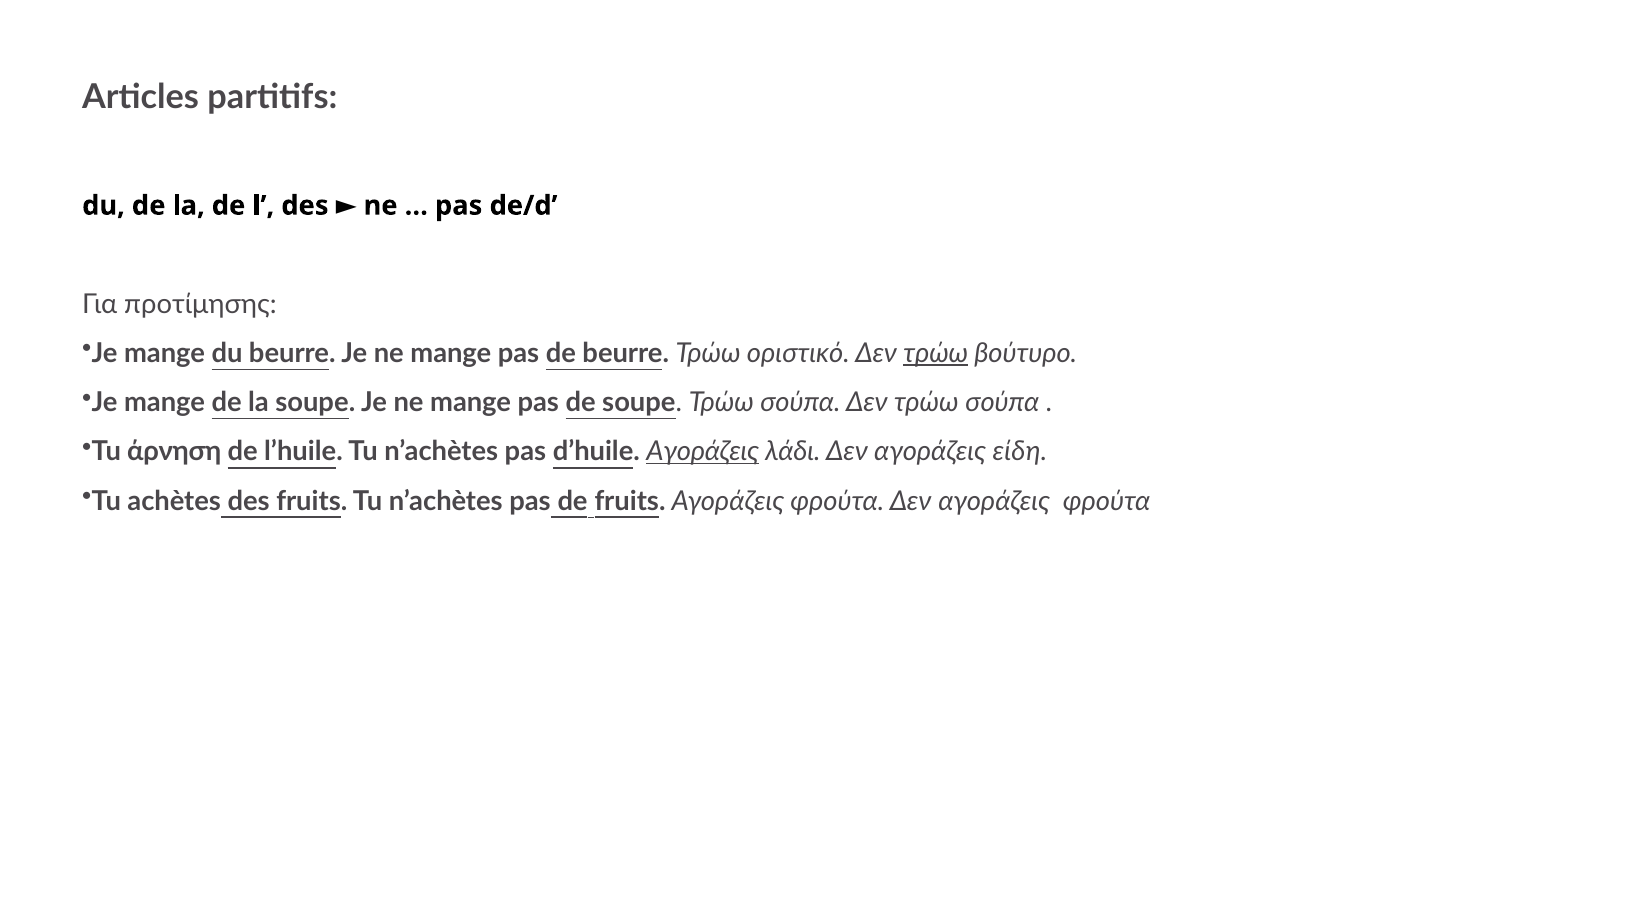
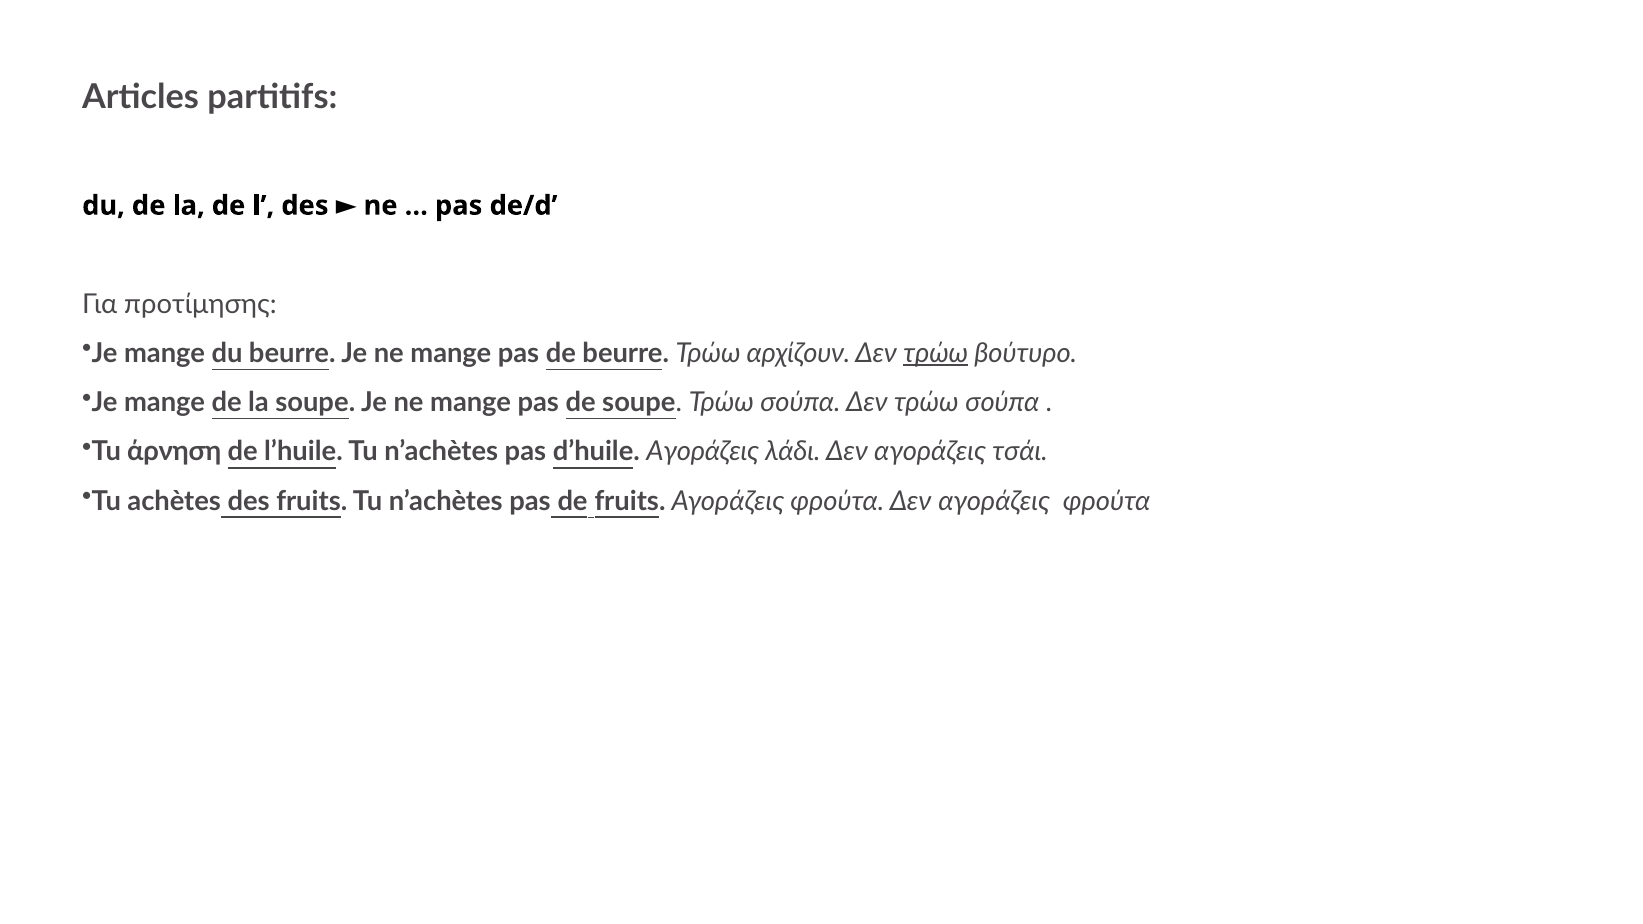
οριστικό: οριστικό -> αρχίζουν (798, 353)
Αγοράζεις underline: present -> none (703, 452)
είδη: είδη -> τσάι (1020, 452)
